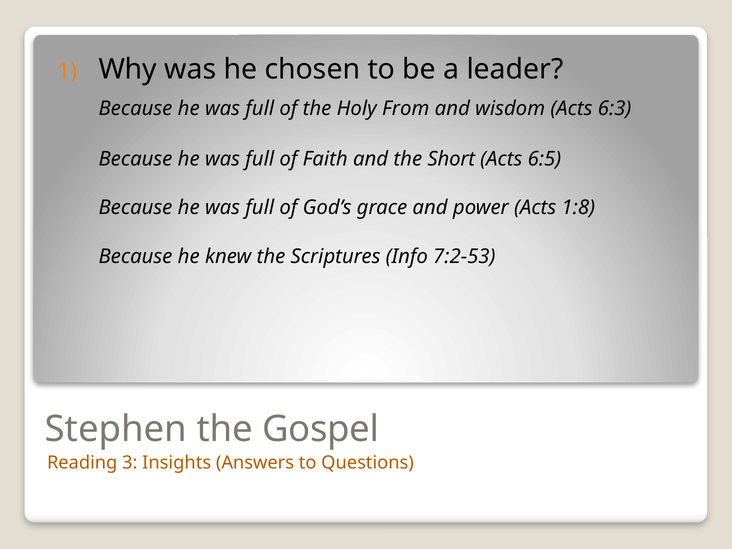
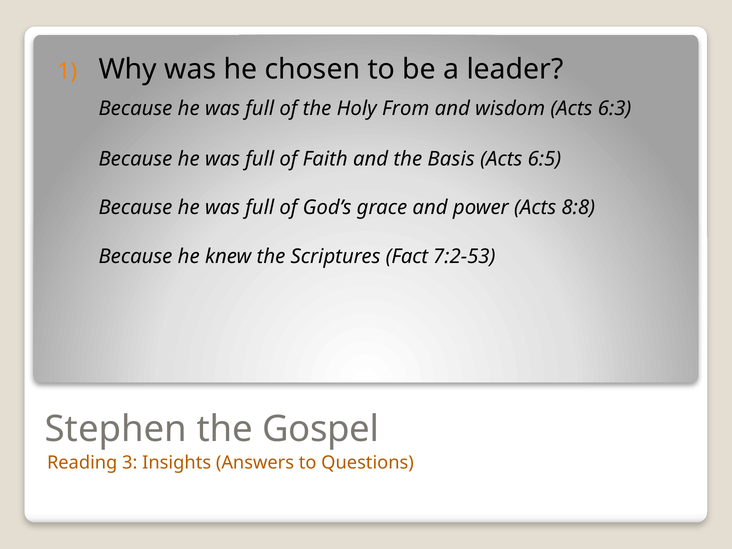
Short: Short -> Basis (451, 159)
1:8: 1:8 -> 8:8 (578, 208)
Info: Info -> Fact (407, 257)
